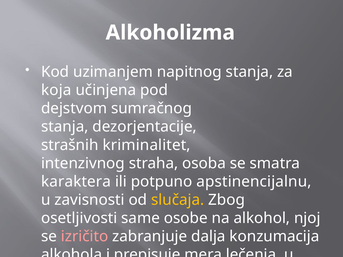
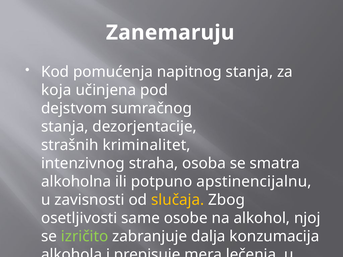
Alkoholizma: Alkoholizma -> Zanemaruju (170, 33)
uzimanjem: uzimanjem -> pomućenja (113, 72)
karaktera: karaktera -> alkoholna (76, 182)
izričito colour: pink -> light green (85, 237)
